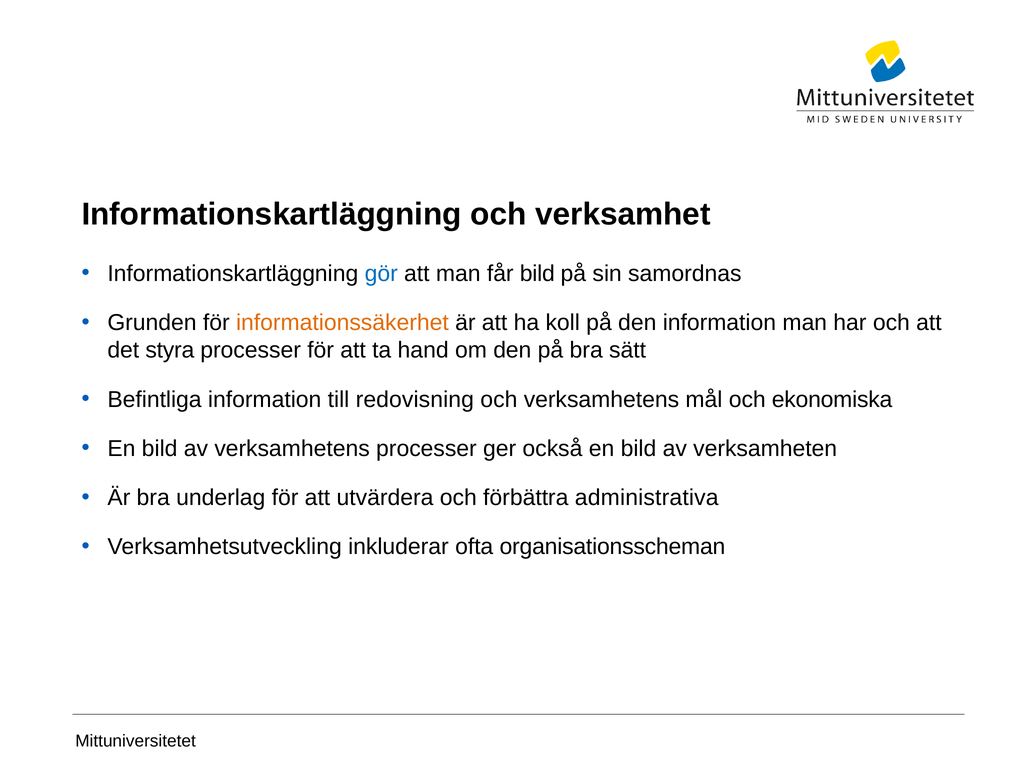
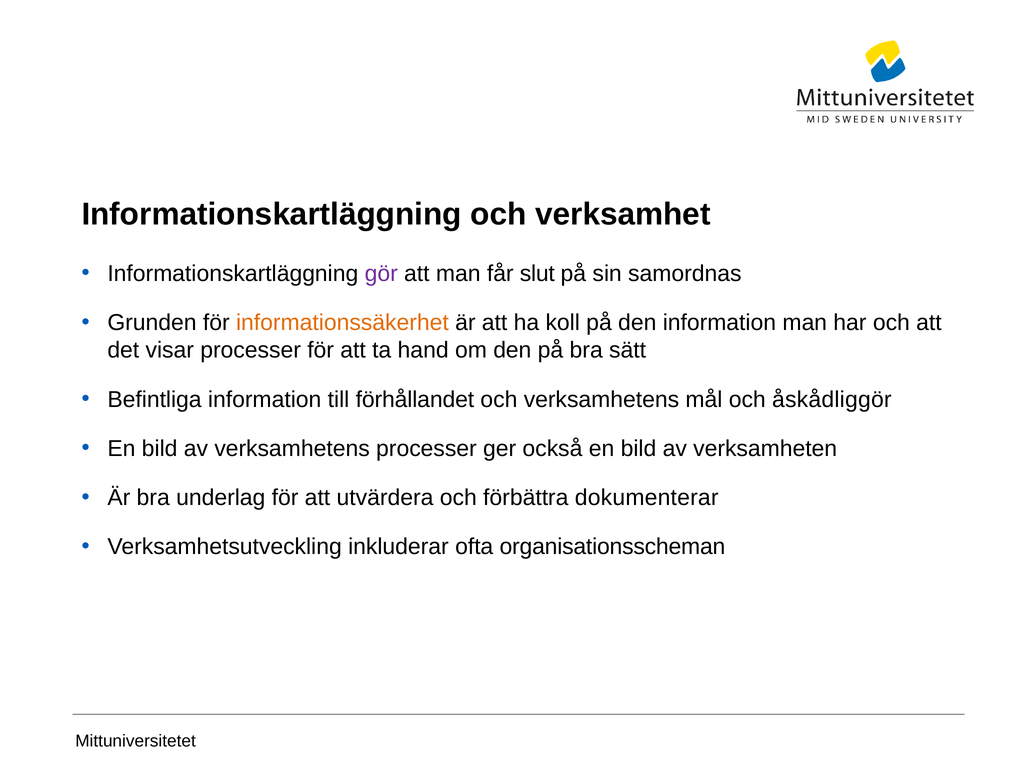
gör colour: blue -> purple (381, 274)
får bild: bild -> slut (537, 274)
styra: styra -> visar (170, 351)
redovisning: redovisning -> förhållandet (415, 400)
ekonomiska: ekonomiska -> åskådliggör (832, 400)
administrativa: administrativa -> dokumenterar (647, 498)
